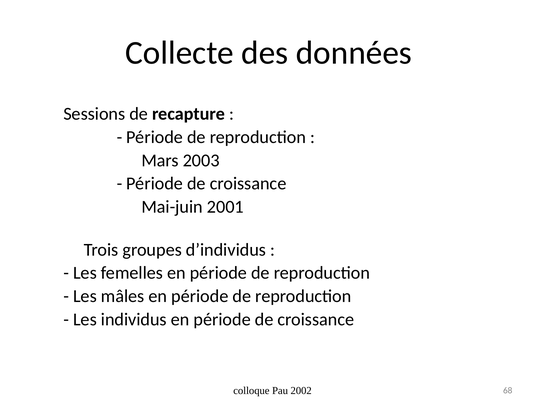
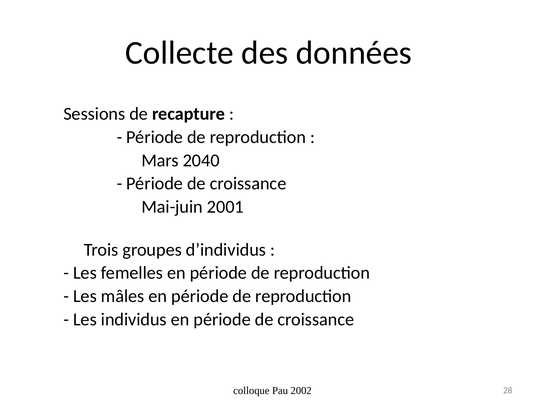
2003: 2003 -> 2040 (201, 160)
68: 68 -> 28 (508, 390)
